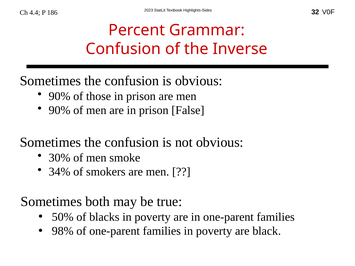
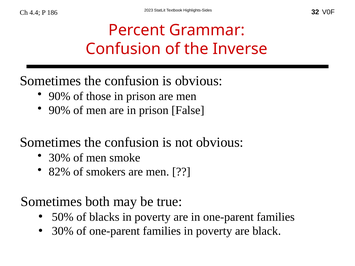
34%: 34% -> 82% (60, 172)
98%: 98% -> 30% (63, 231)
